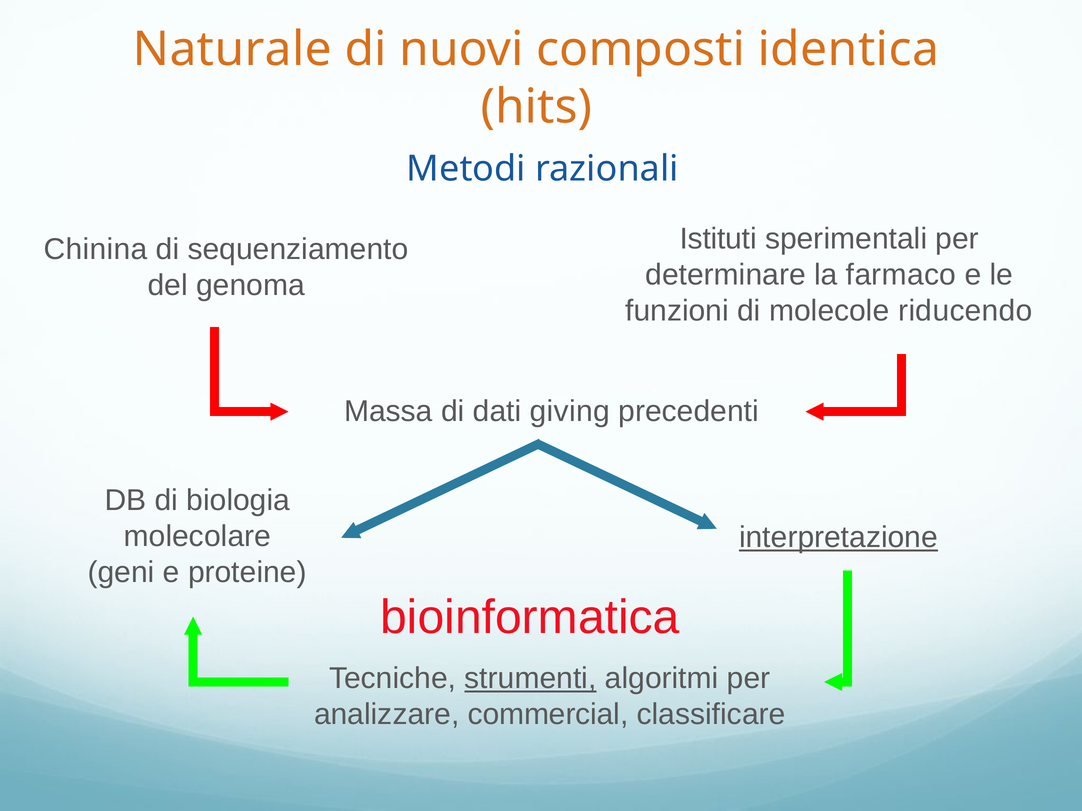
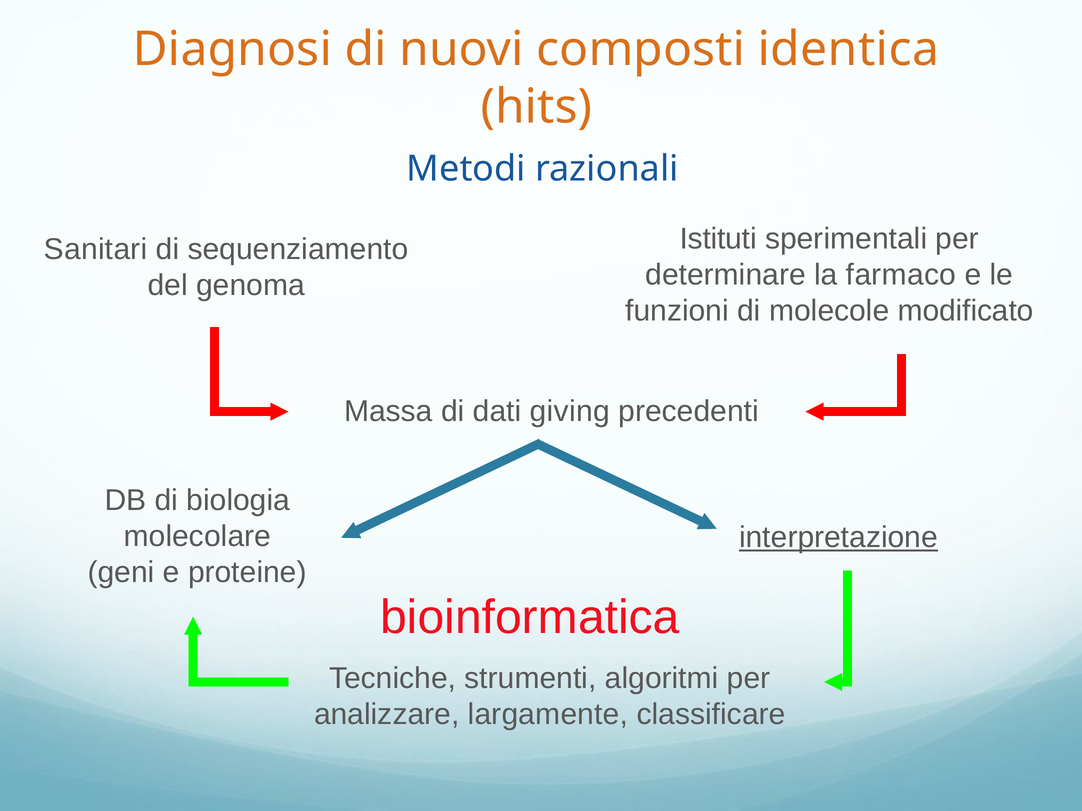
Naturale: Naturale -> Diagnosi (232, 49)
Chinina: Chinina -> Sanitari (96, 249)
riducendo: riducendo -> modificato (966, 311)
strumenti underline: present -> none (530, 679)
commercial: commercial -> largamente (548, 715)
